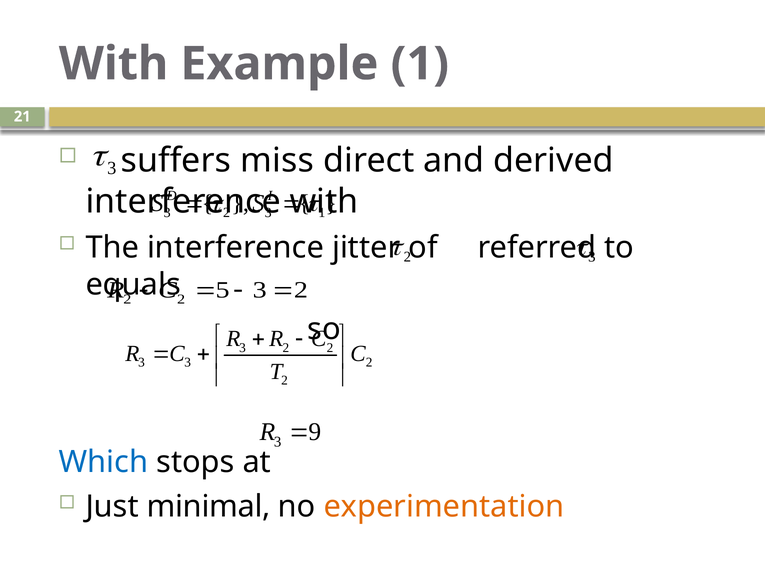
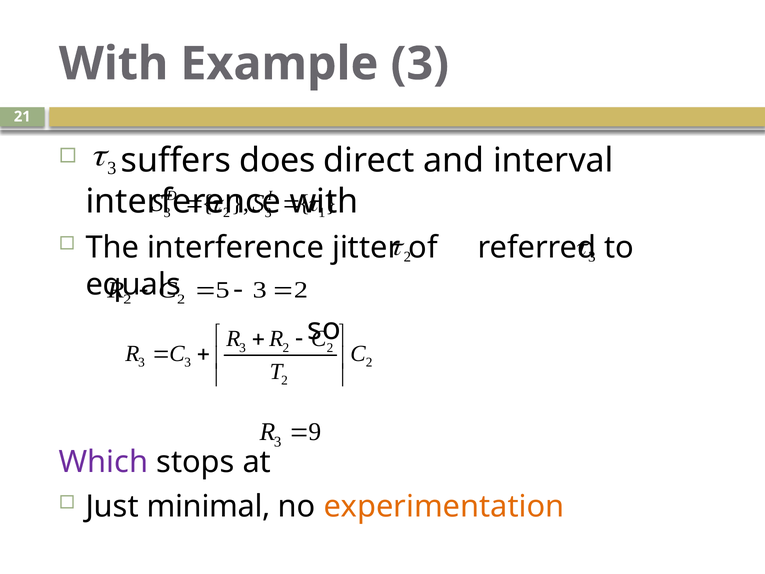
Example 1: 1 -> 3 (420, 64)
miss: miss -> does (277, 160)
derived: derived -> interval (553, 160)
Which colour: blue -> purple (104, 462)
